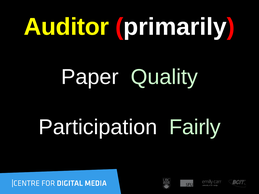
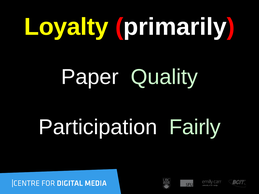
Auditor: Auditor -> Loyalty (66, 27)
